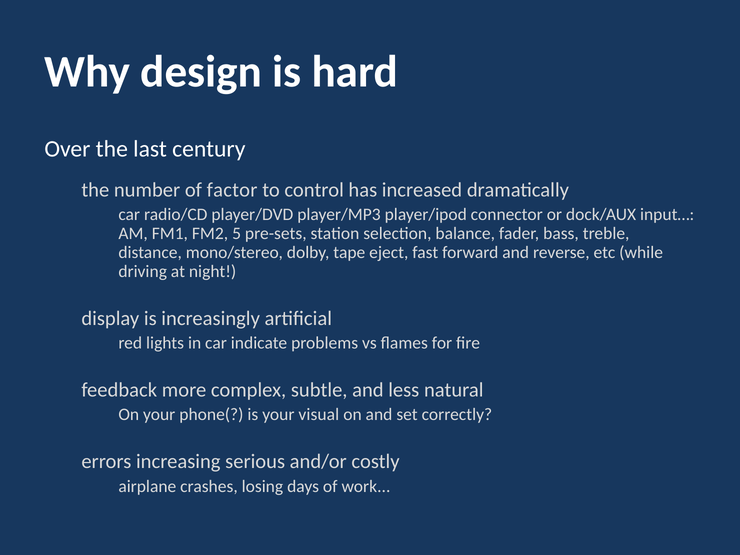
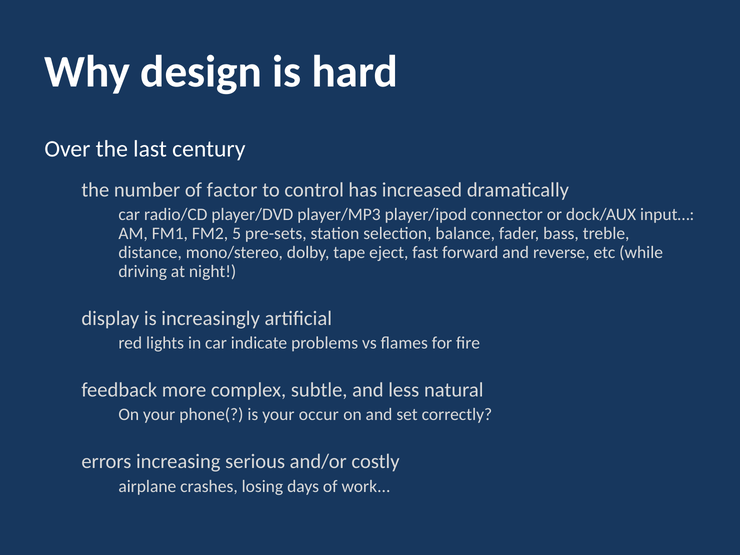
visual: visual -> occur (319, 415)
